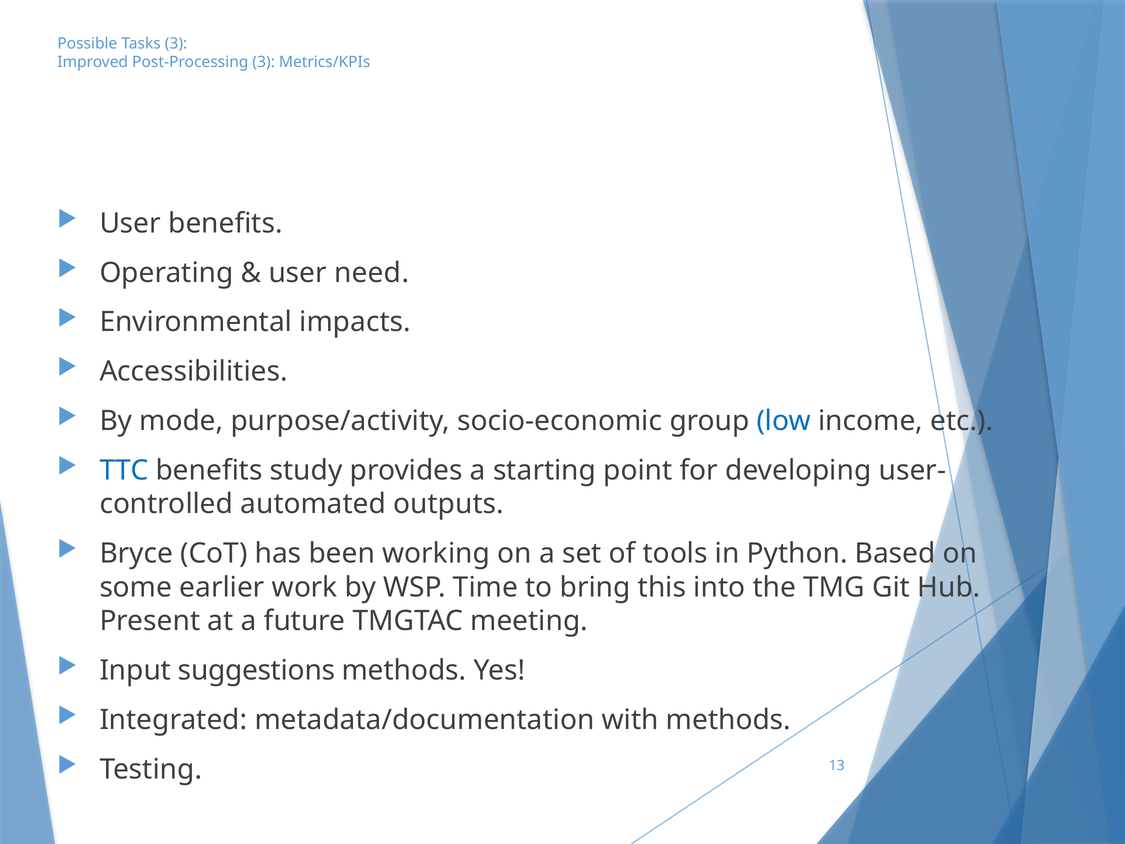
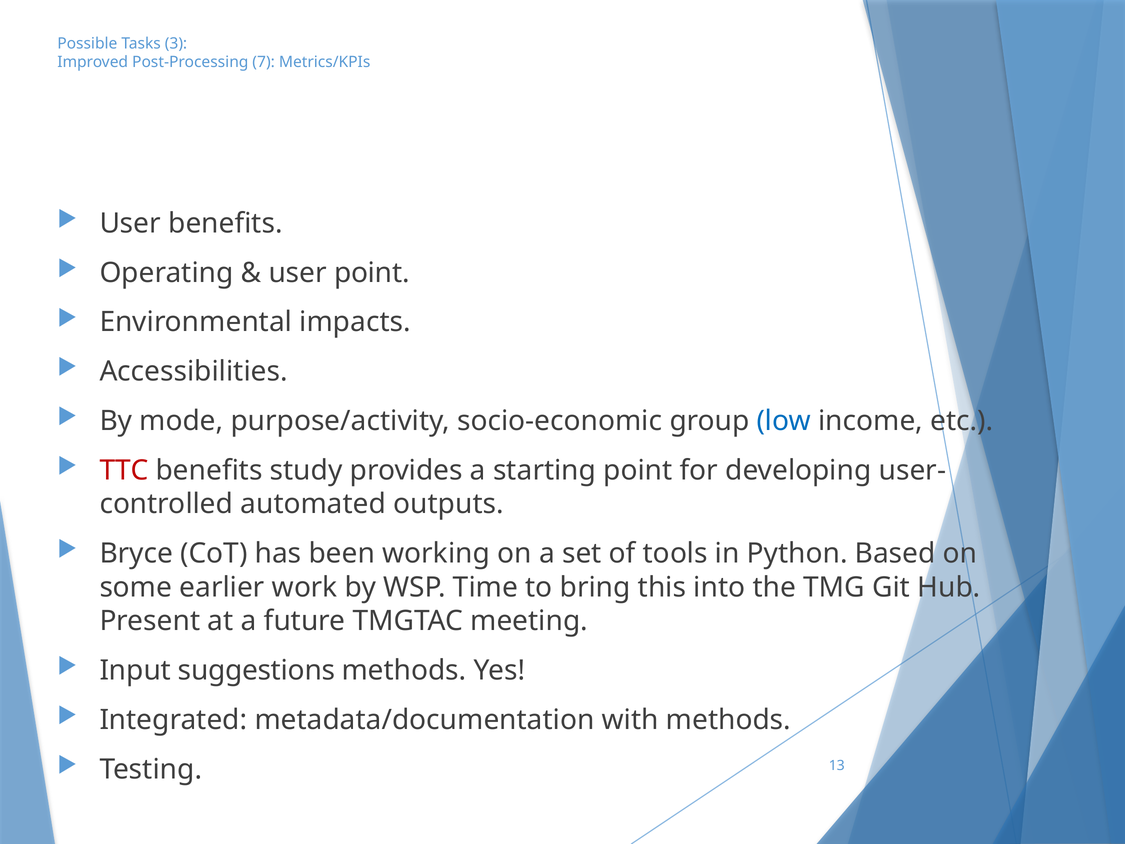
Post-Processing 3: 3 -> 7 (264, 62)
user need: need -> point (372, 273)
TTC colour: blue -> red (124, 470)
